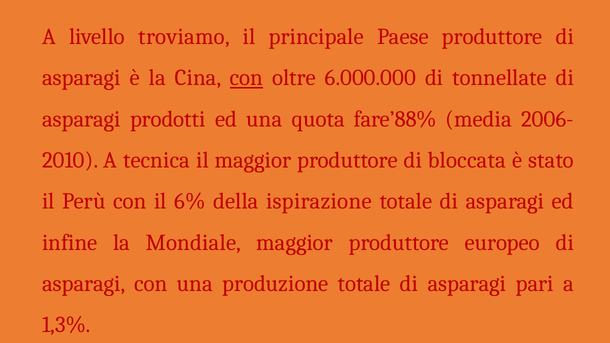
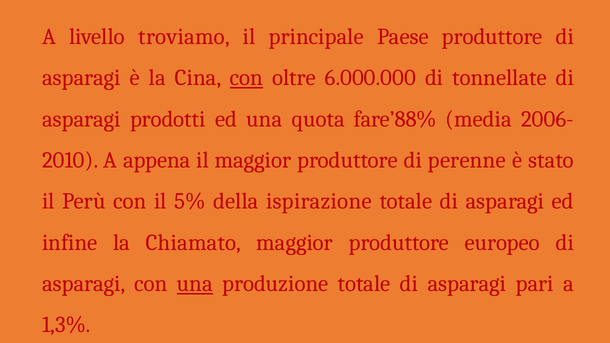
tecnica: tecnica -> appena (157, 160)
bloccata: bloccata -> perenne (467, 160)
6%: 6% -> 5% (190, 201)
Mondiale: Mondiale -> Chiamato (193, 243)
una underline: none -> present (195, 284)
